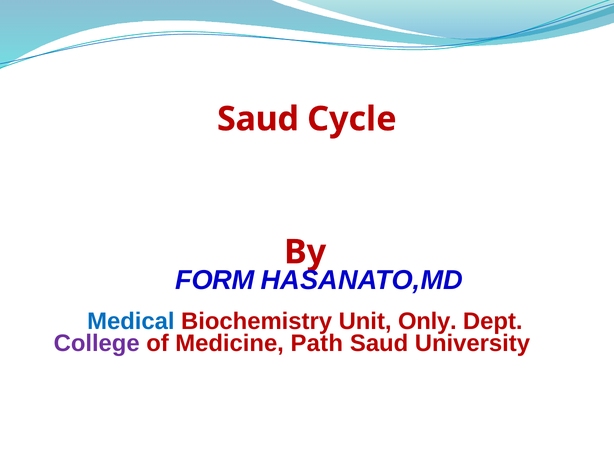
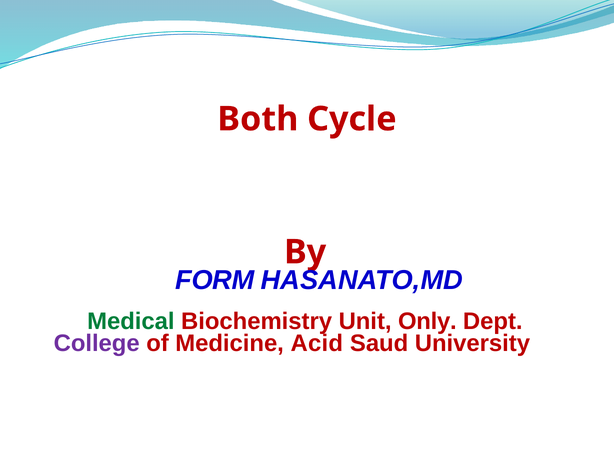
Saud: Saud -> Both (258, 119)
Medical colour: blue -> green (131, 321)
Path: Path -> Acid (317, 343)
